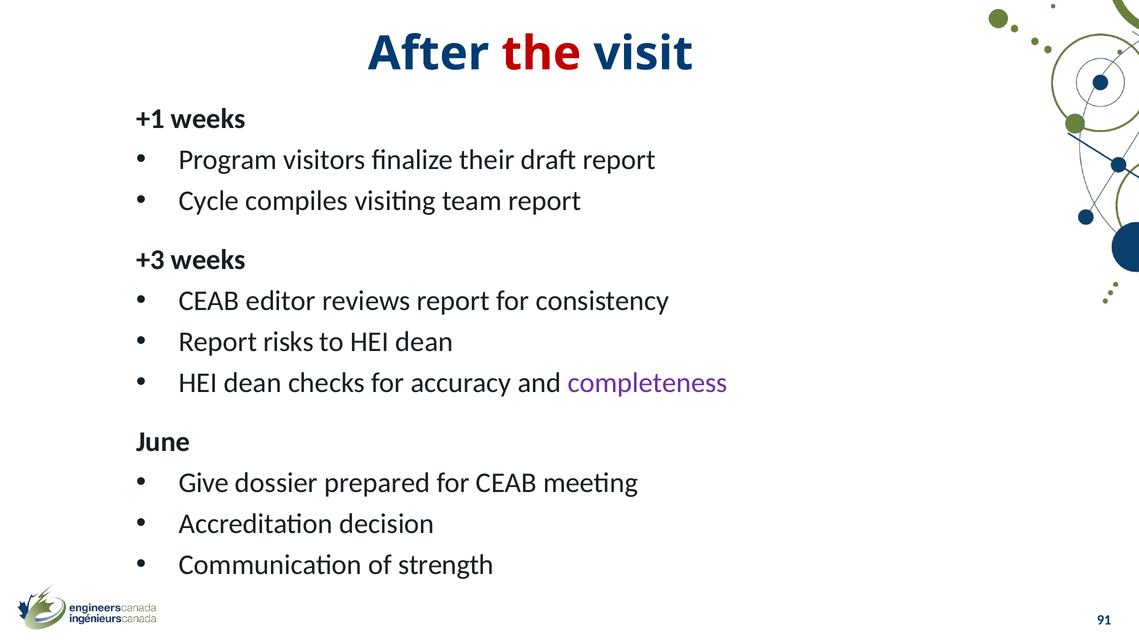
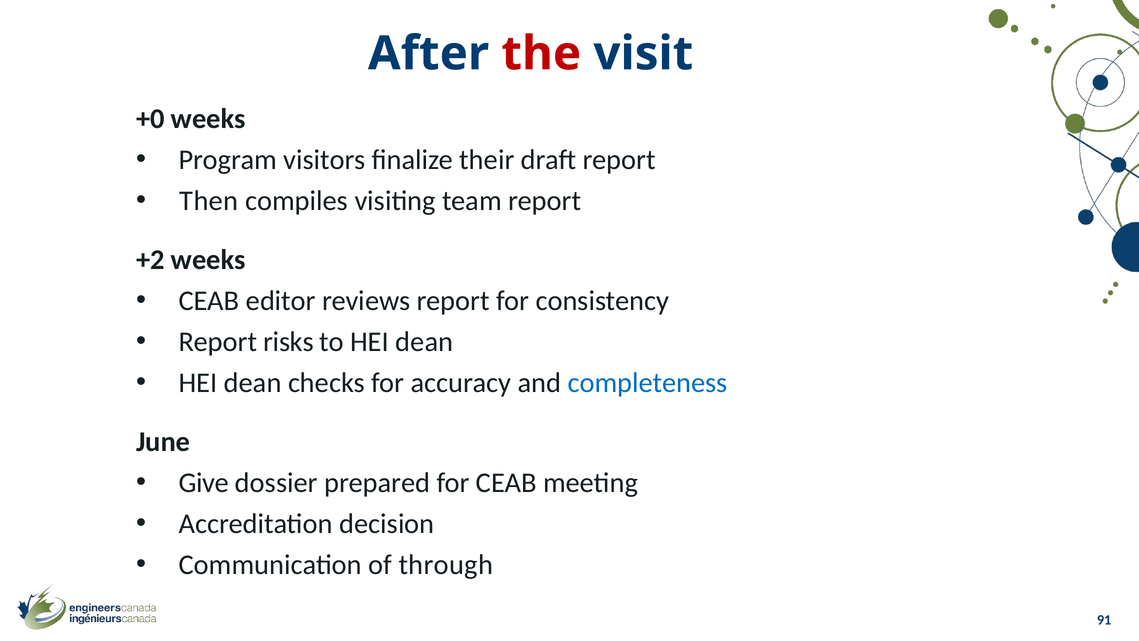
+1: +1 -> +0 (150, 119)
Cycle: Cycle -> Then (209, 201)
+3: +3 -> +2 (150, 260)
completeness colour: purple -> blue (648, 383)
strength: strength -> through (446, 565)
